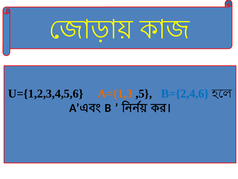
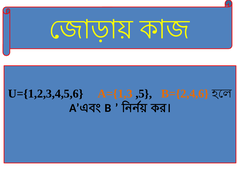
B={2,4,6 colour: blue -> orange (185, 93)
